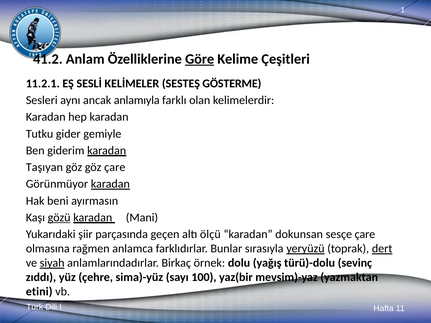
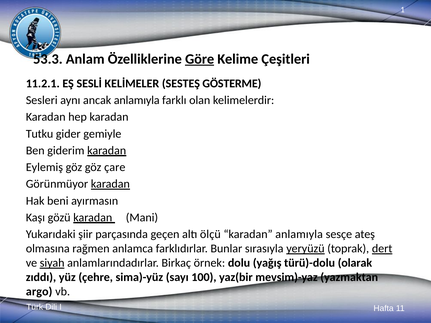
41.2: 41.2 -> 53.3 (48, 59)
Taşıyan: Taşıyan -> Eylemiş (44, 167)
gözü underline: present -> none (59, 218)
karadan dokunsan: dokunsan -> anlamıyla (299, 234)
sesçe çare: çare -> ateş (365, 234)
sevinç: sevinç -> olarak (355, 263)
etini: etini -> argo (39, 292)
